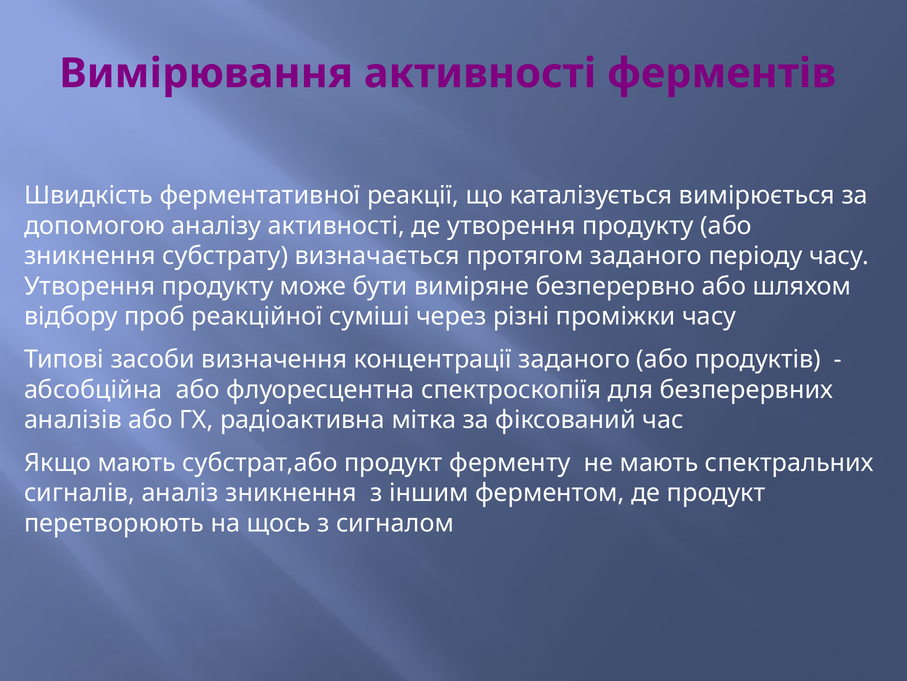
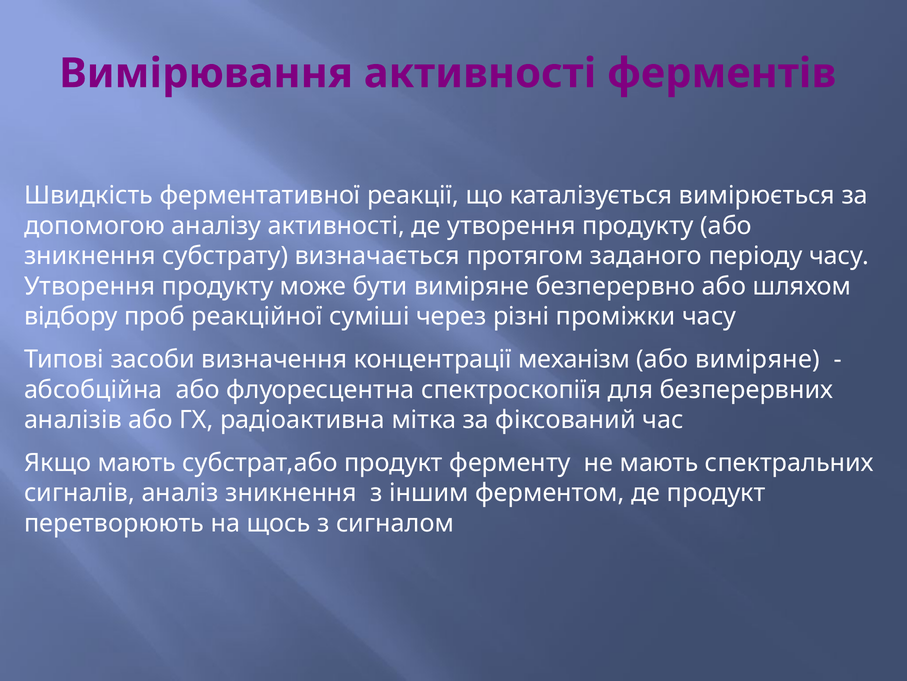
концентрації заданого: заданого -> механізм (574, 359)
або продуктів: продуктів -> виміряне (758, 359)
